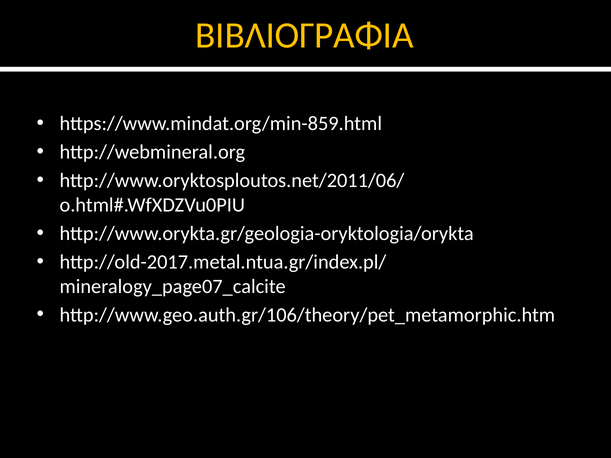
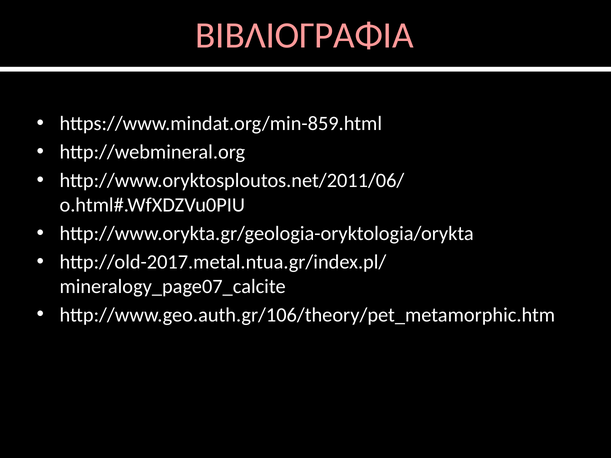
ΒΙΒΛΙΟΓΡΑΦΙΑ colour: yellow -> pink (304, 36)
